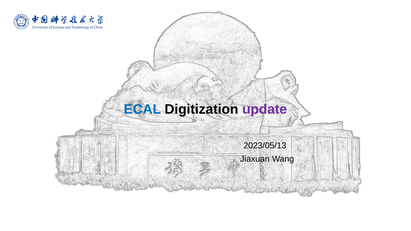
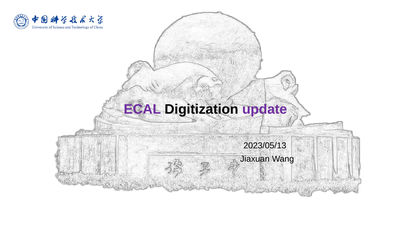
ECAL colour: blue -> purple (142, 109)
